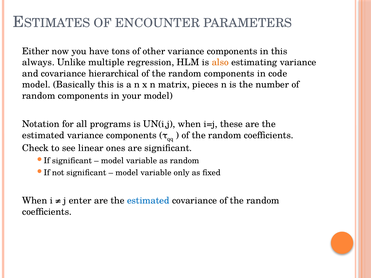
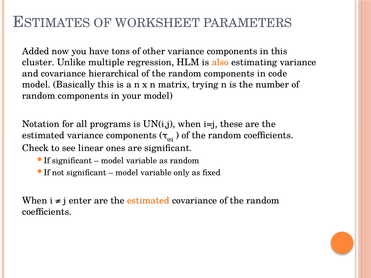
ENCOUNTER: ENCOUNTER -> WORKSHEET (157, 23)
Either: Either -> Added (36, 51)
always: always -> cluster (38, 62)
pieces: pieces -> trying (205, 85)
estimated colour: blue -> orange (148, 201)
